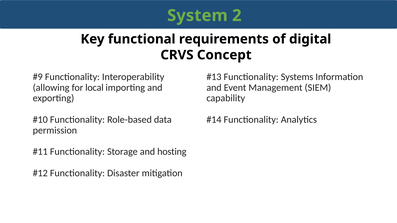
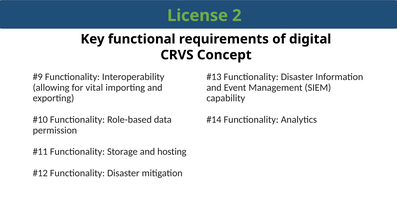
System: System -> License (198, 16)
Systems: Systems -> Disaster (297, 77)
local: local -> vital (94, 88)
